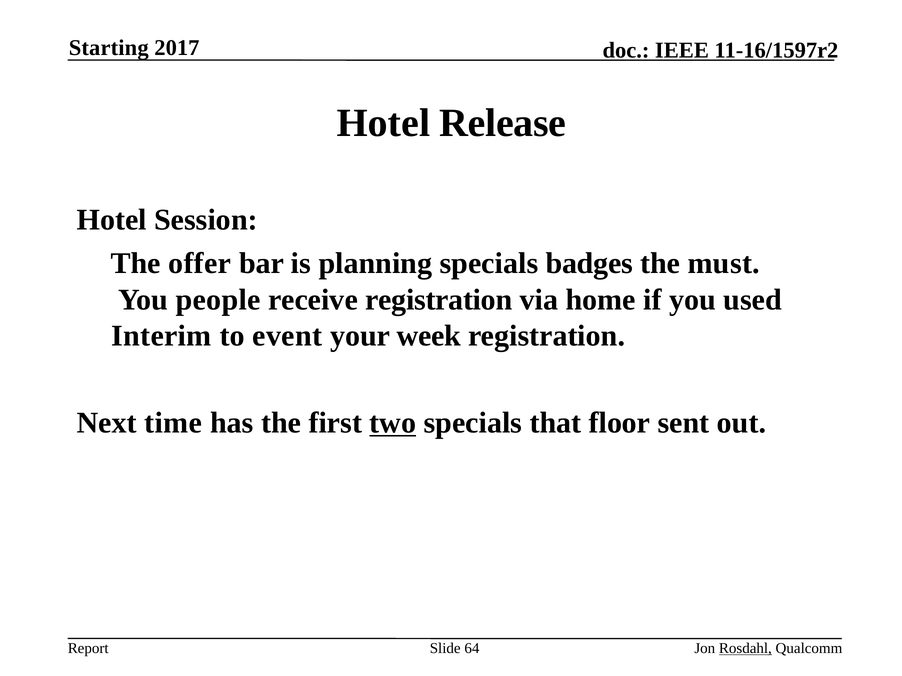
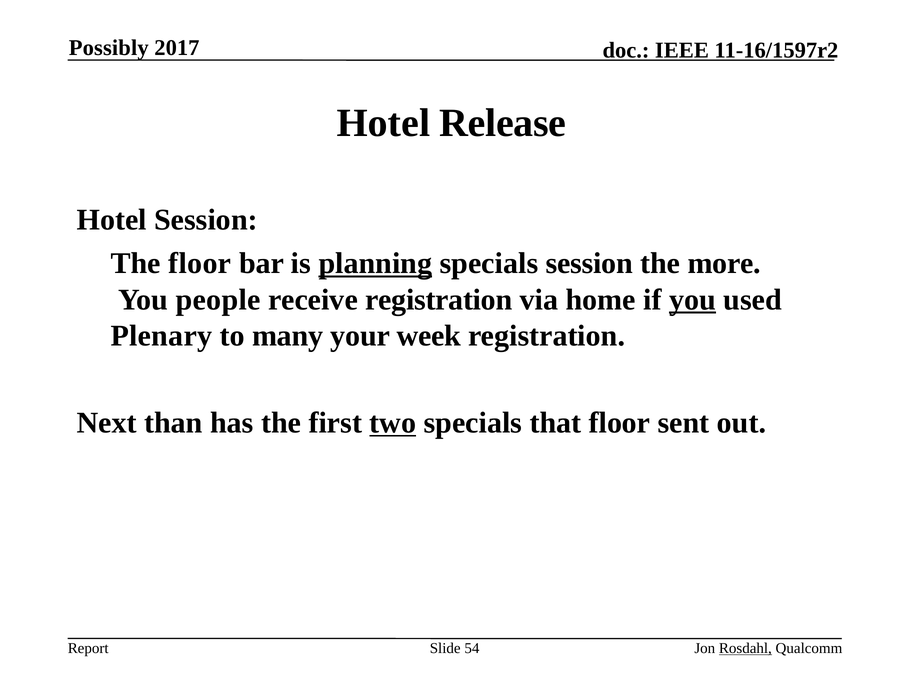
Starting: Starting -> Possibly (109, 48)
The offer: offer -> floor (200, 264)
planning underline: none -> present (375, 264)
specials badges: badges -> session (589, 264)
must: must -> more (724, 264)
you underline: none -> present (693, 300)
Interim: Interim -> Plenary (161, 336)
event: event -> many (288, 336)
time: time -> than (173, 423)
64: 64 -> 54 (472, 649)
